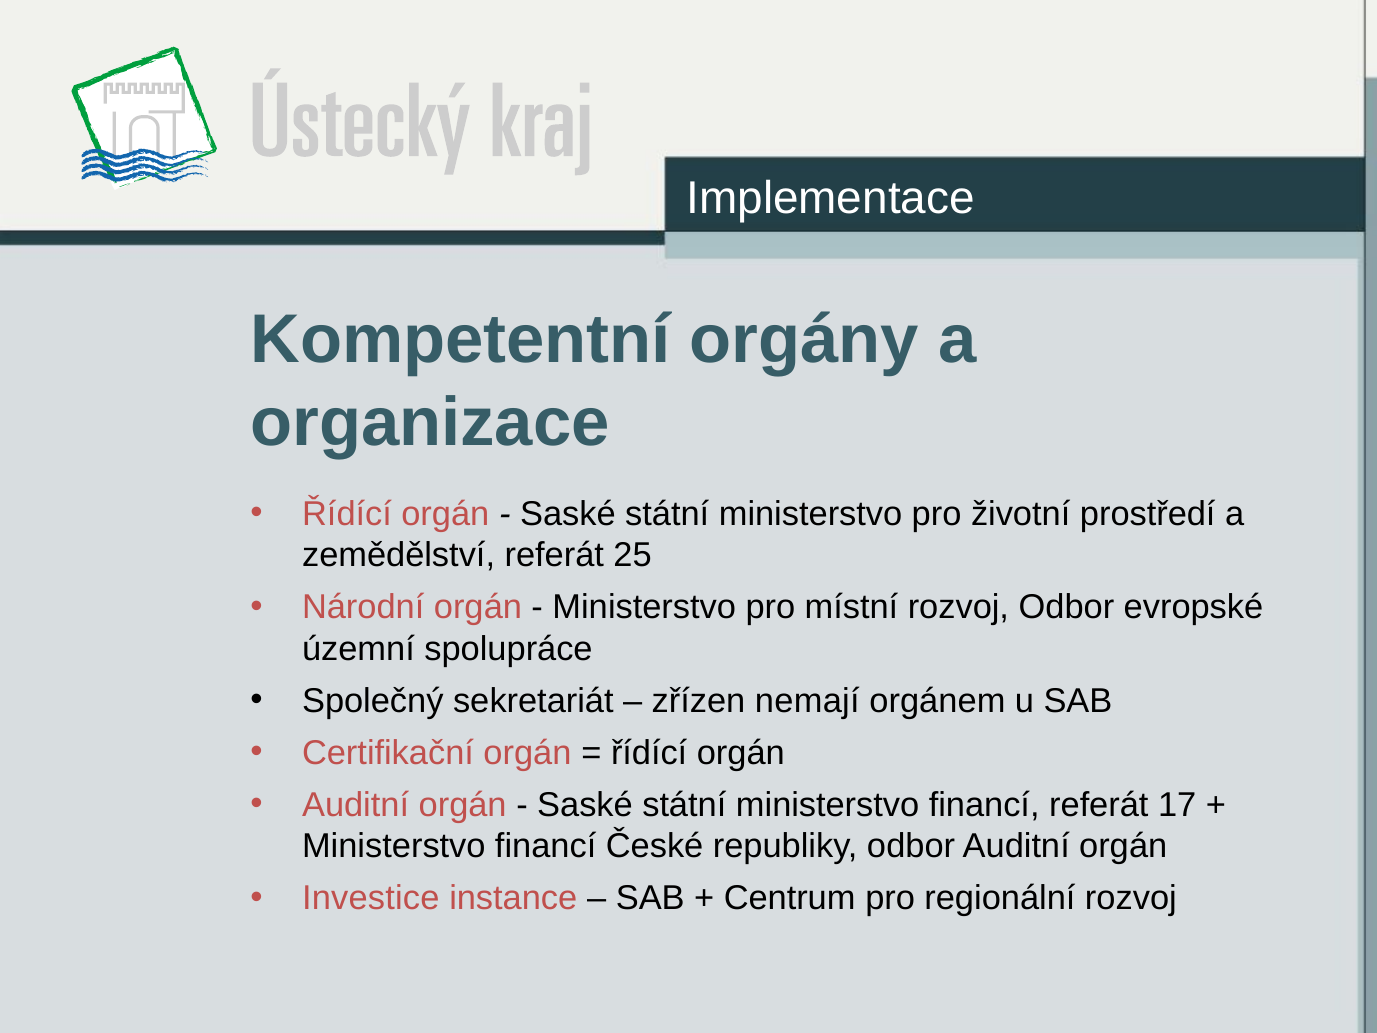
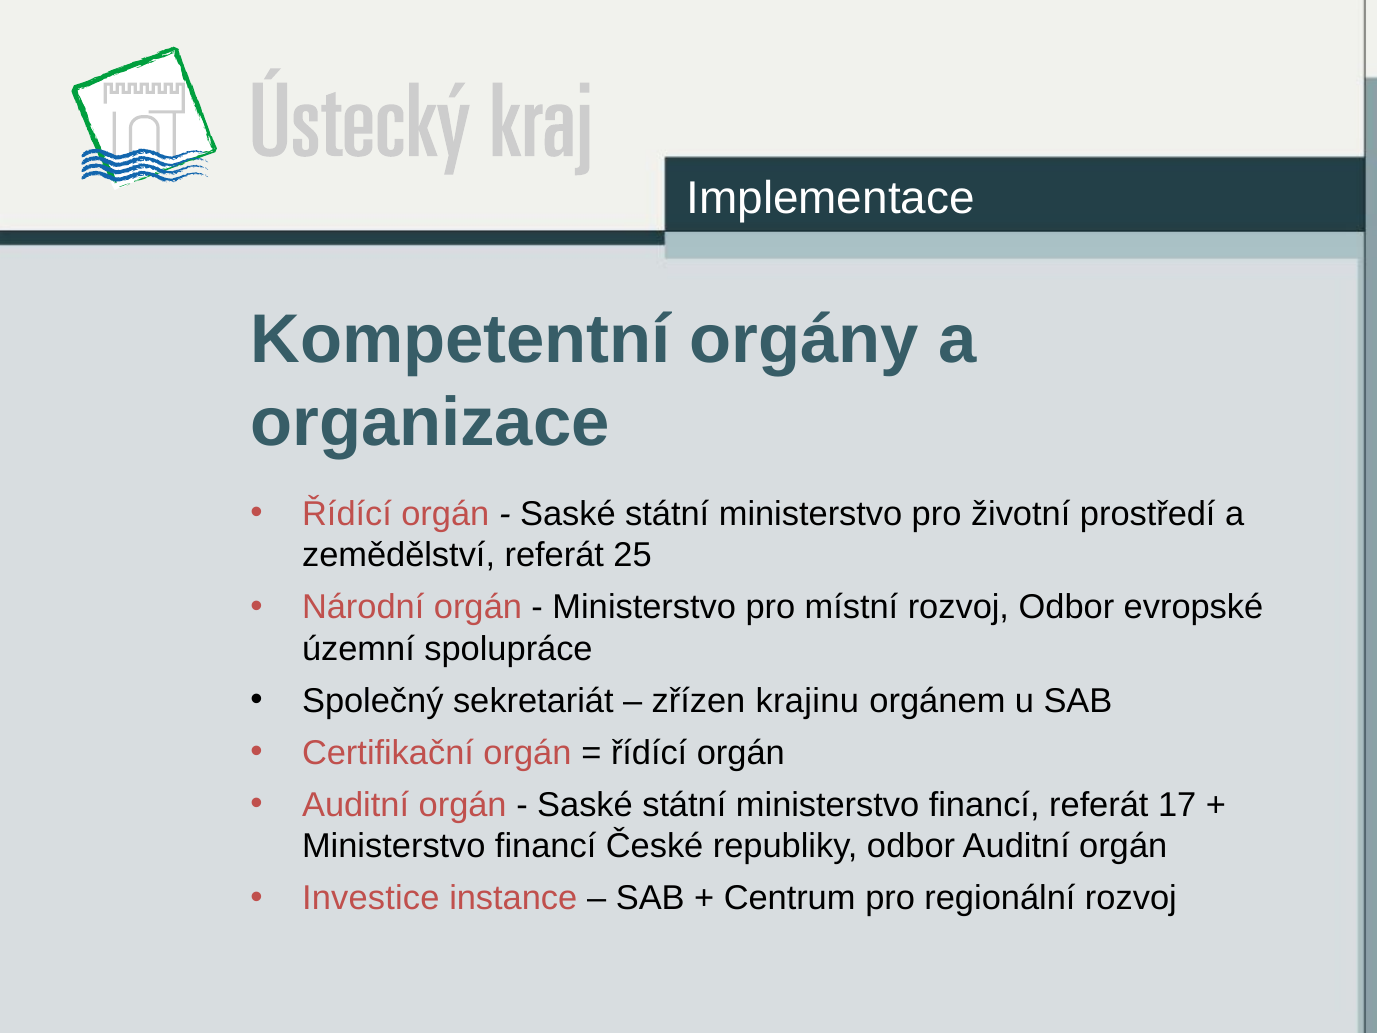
nemají: nemají -> krajinu (807, 701)
